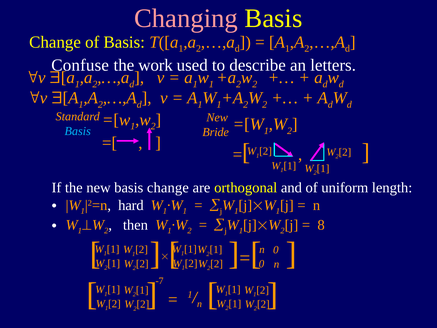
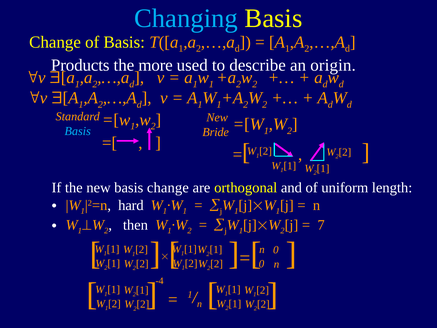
Changing colour: pink -> light blue (186, 18)
Confuse: Confuse -> Products (80, 65)
work: work -> more (156, 65)
letters: letters -> origin (333, 65)
8: 8 -> 7 (321, 225)
-7: -7 -> -4 (159, 281)
